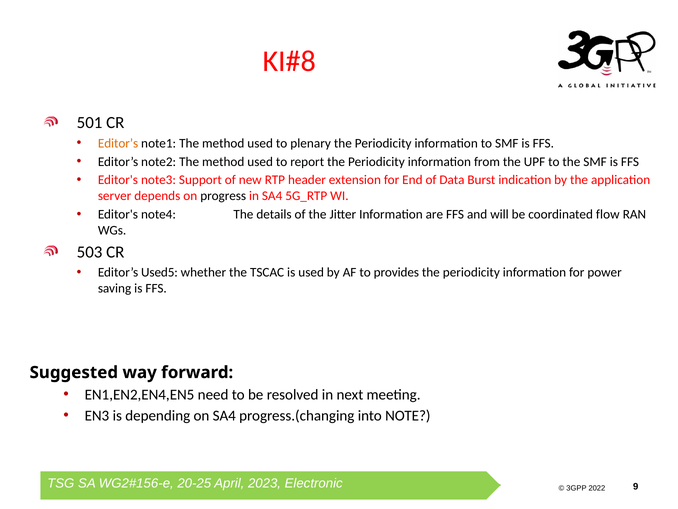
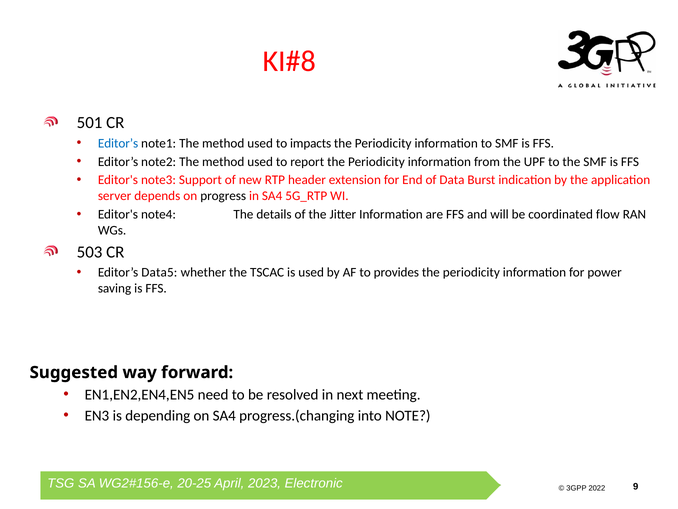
Editor’s colour: orange -> blue (118, 143)
plenary: plenary -> impacts (311, 143)
Used5: Used5 -> Data5 (159, 272)
